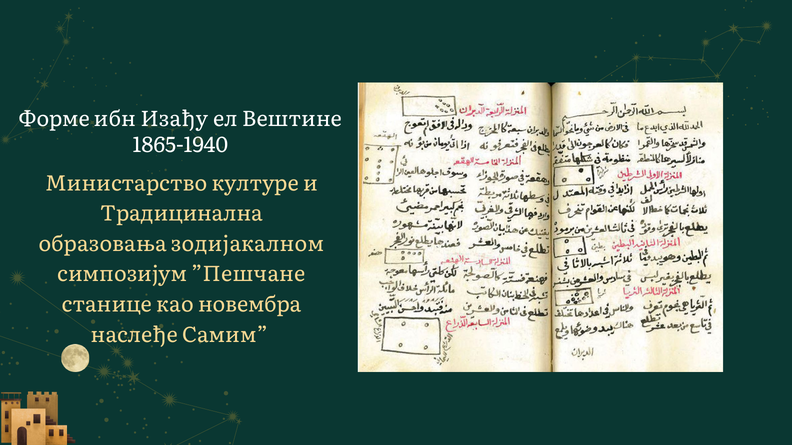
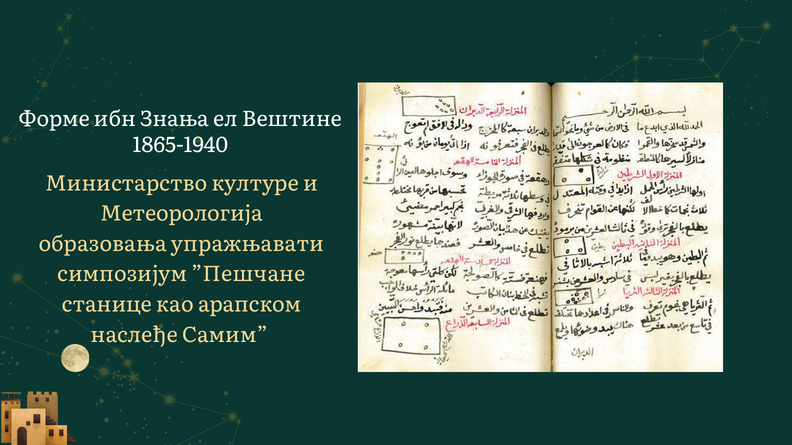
Изађу: Изађу -> Знања (175, 119)
Традицинална: Традицинална -> Метеорологија (182, 214)
зодијакалном: зодијакалном -> упражњавати (248, 244)
новембра: новембра -> арапском (250, 305)
